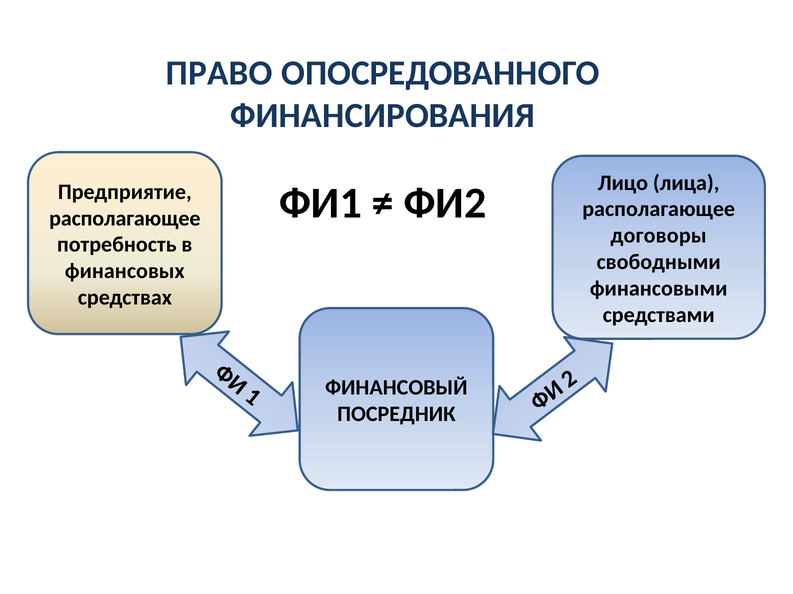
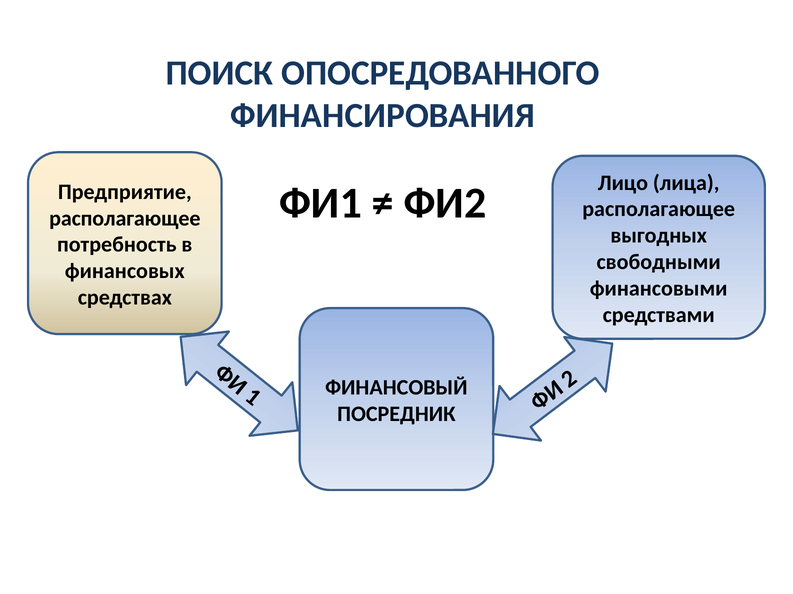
ПРАВО: ПРАВО -> ПОИСК (219, 73)
договоры: договоры -> выгодных (659, 236)
